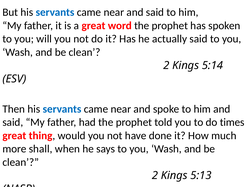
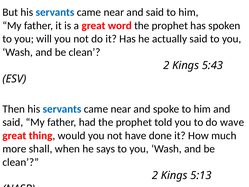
5:14: 5:14 -> 5:43 (212, 65)
times: times -> wave (232, 122)
